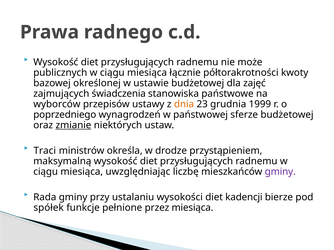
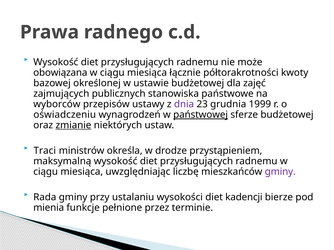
publicznych: publicznych -> obowiązana (60, 73)
świadczenia: świadczenia -> publicznych (119, 94)
dnia colour: orange -> purple (184, 104)
poprzedniego: poprzedniego -> oświadczeniu (65, 115)
państwowej underline: none -> present (201, 115)
spółek: spółek -> mienia (49, 208)
przez miesiąca: miesiąca -> terminie (192, 208)
